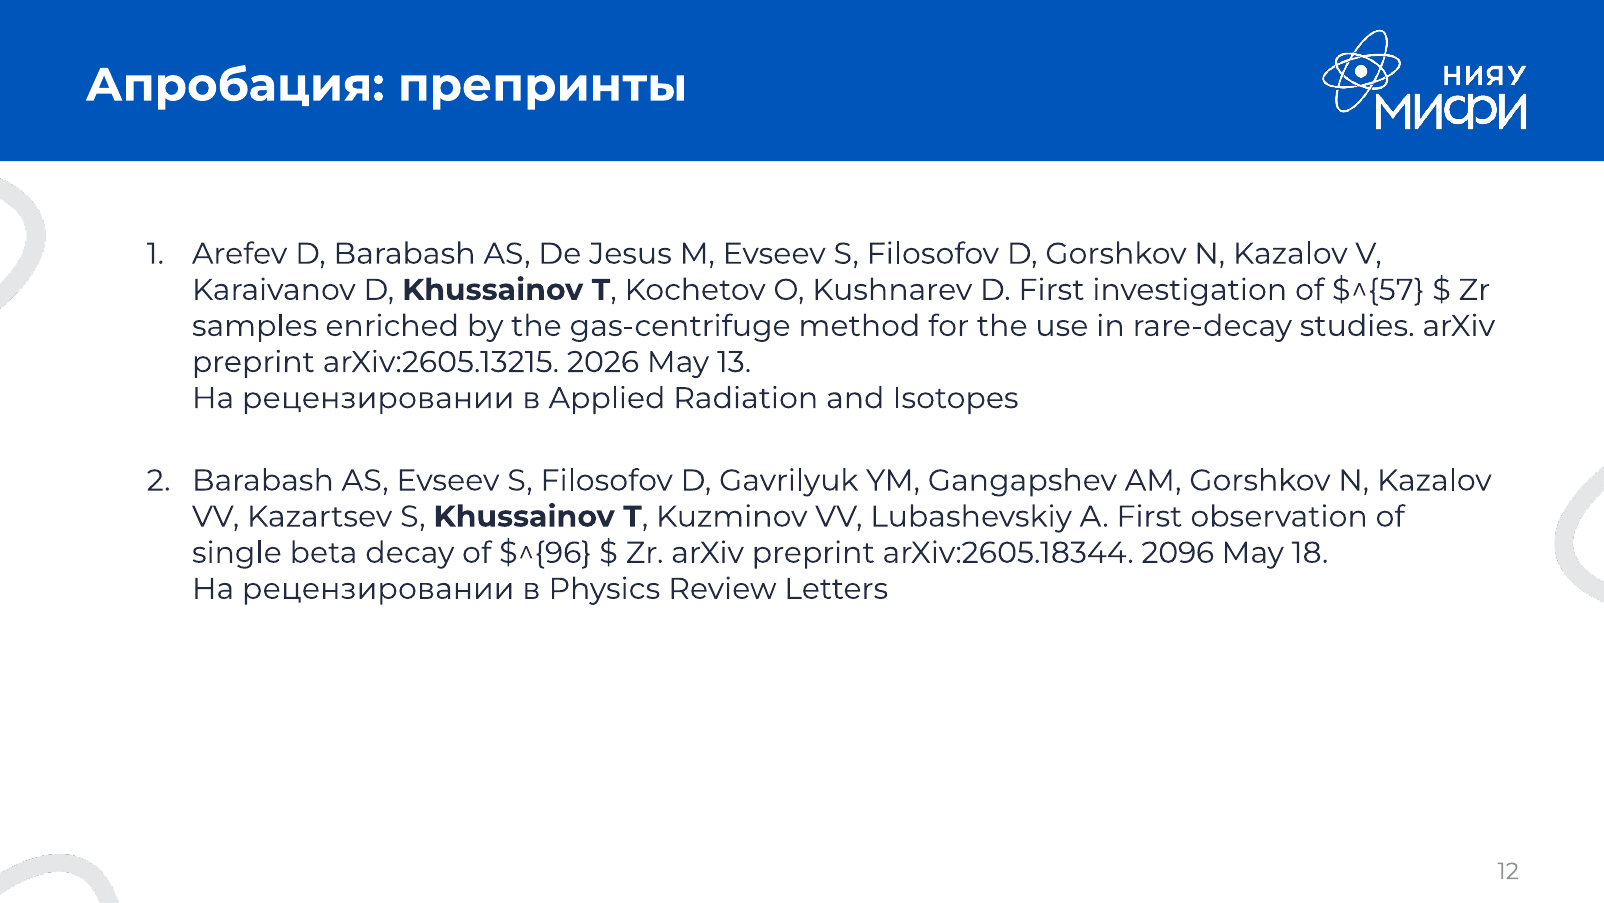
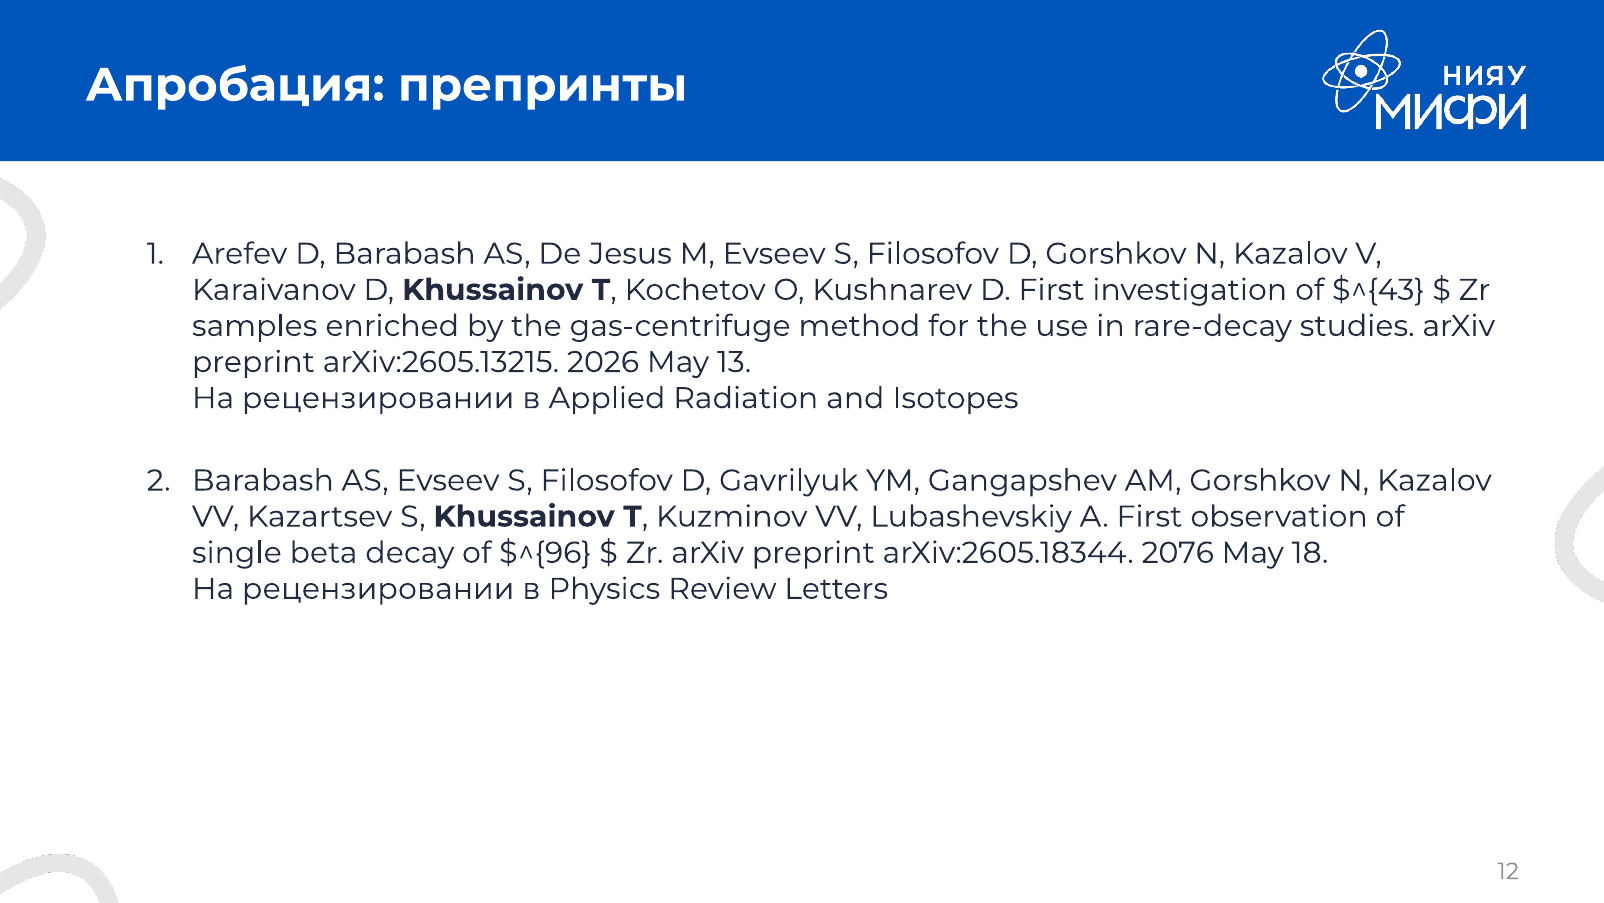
$^{57: $^{57 -> $^{43 (1378, 290)
2096: 2096 -> 2076 (1178, 552)
